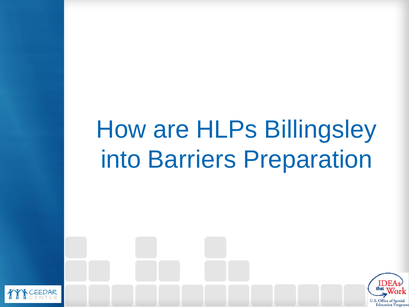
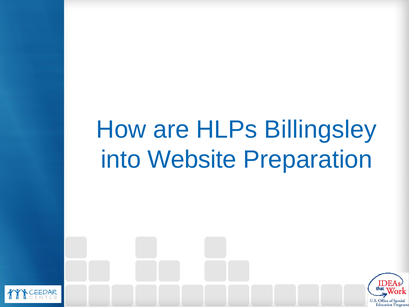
Barriers: Barriers -> Website (192, 159)
